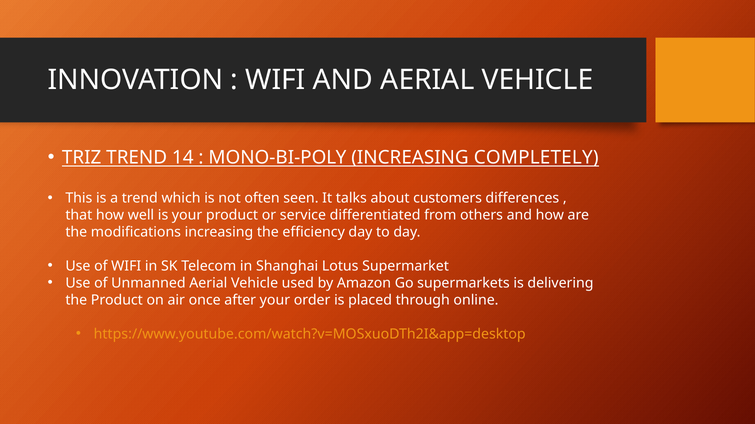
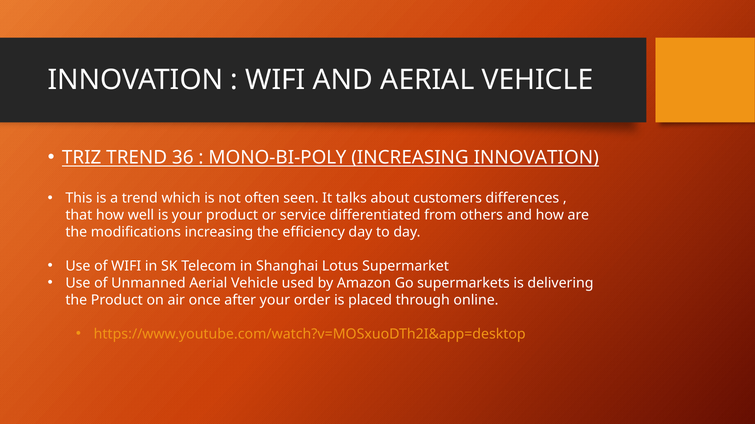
14: 14 -> 36 (183, 158)
INCREASING COMPLETELY: COMPLETELY -> INNOVATION (536, 158)
